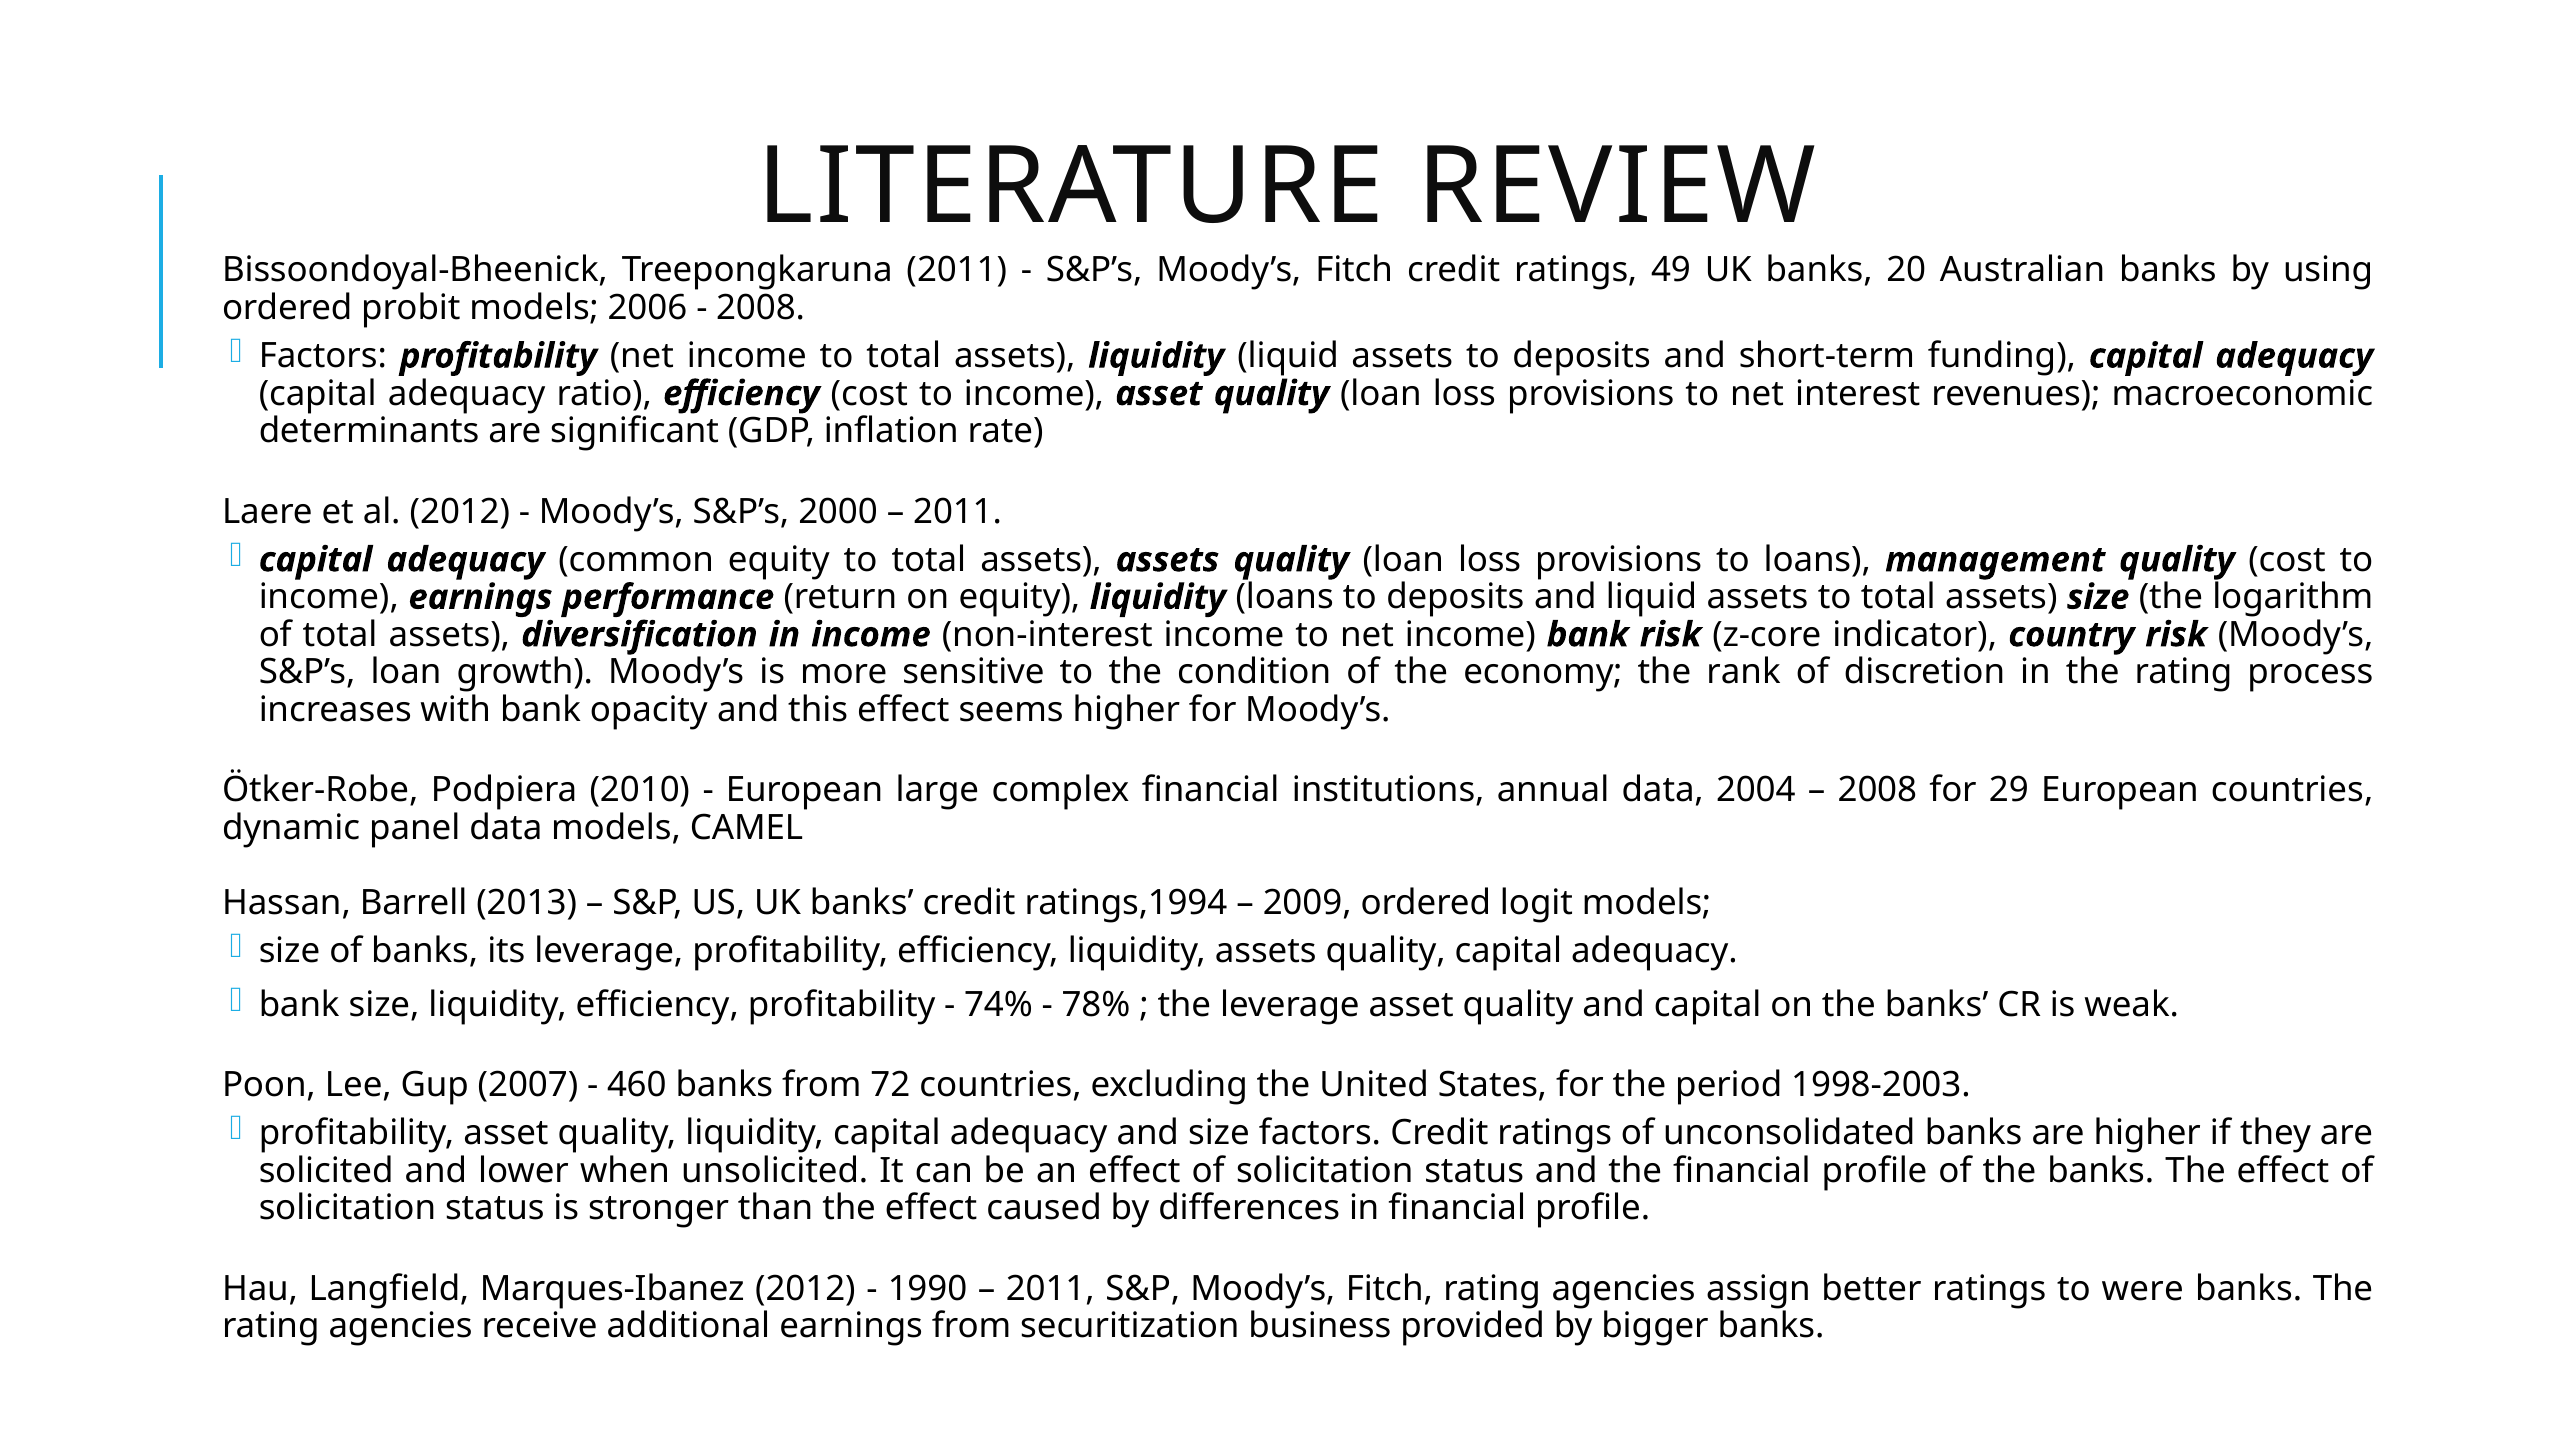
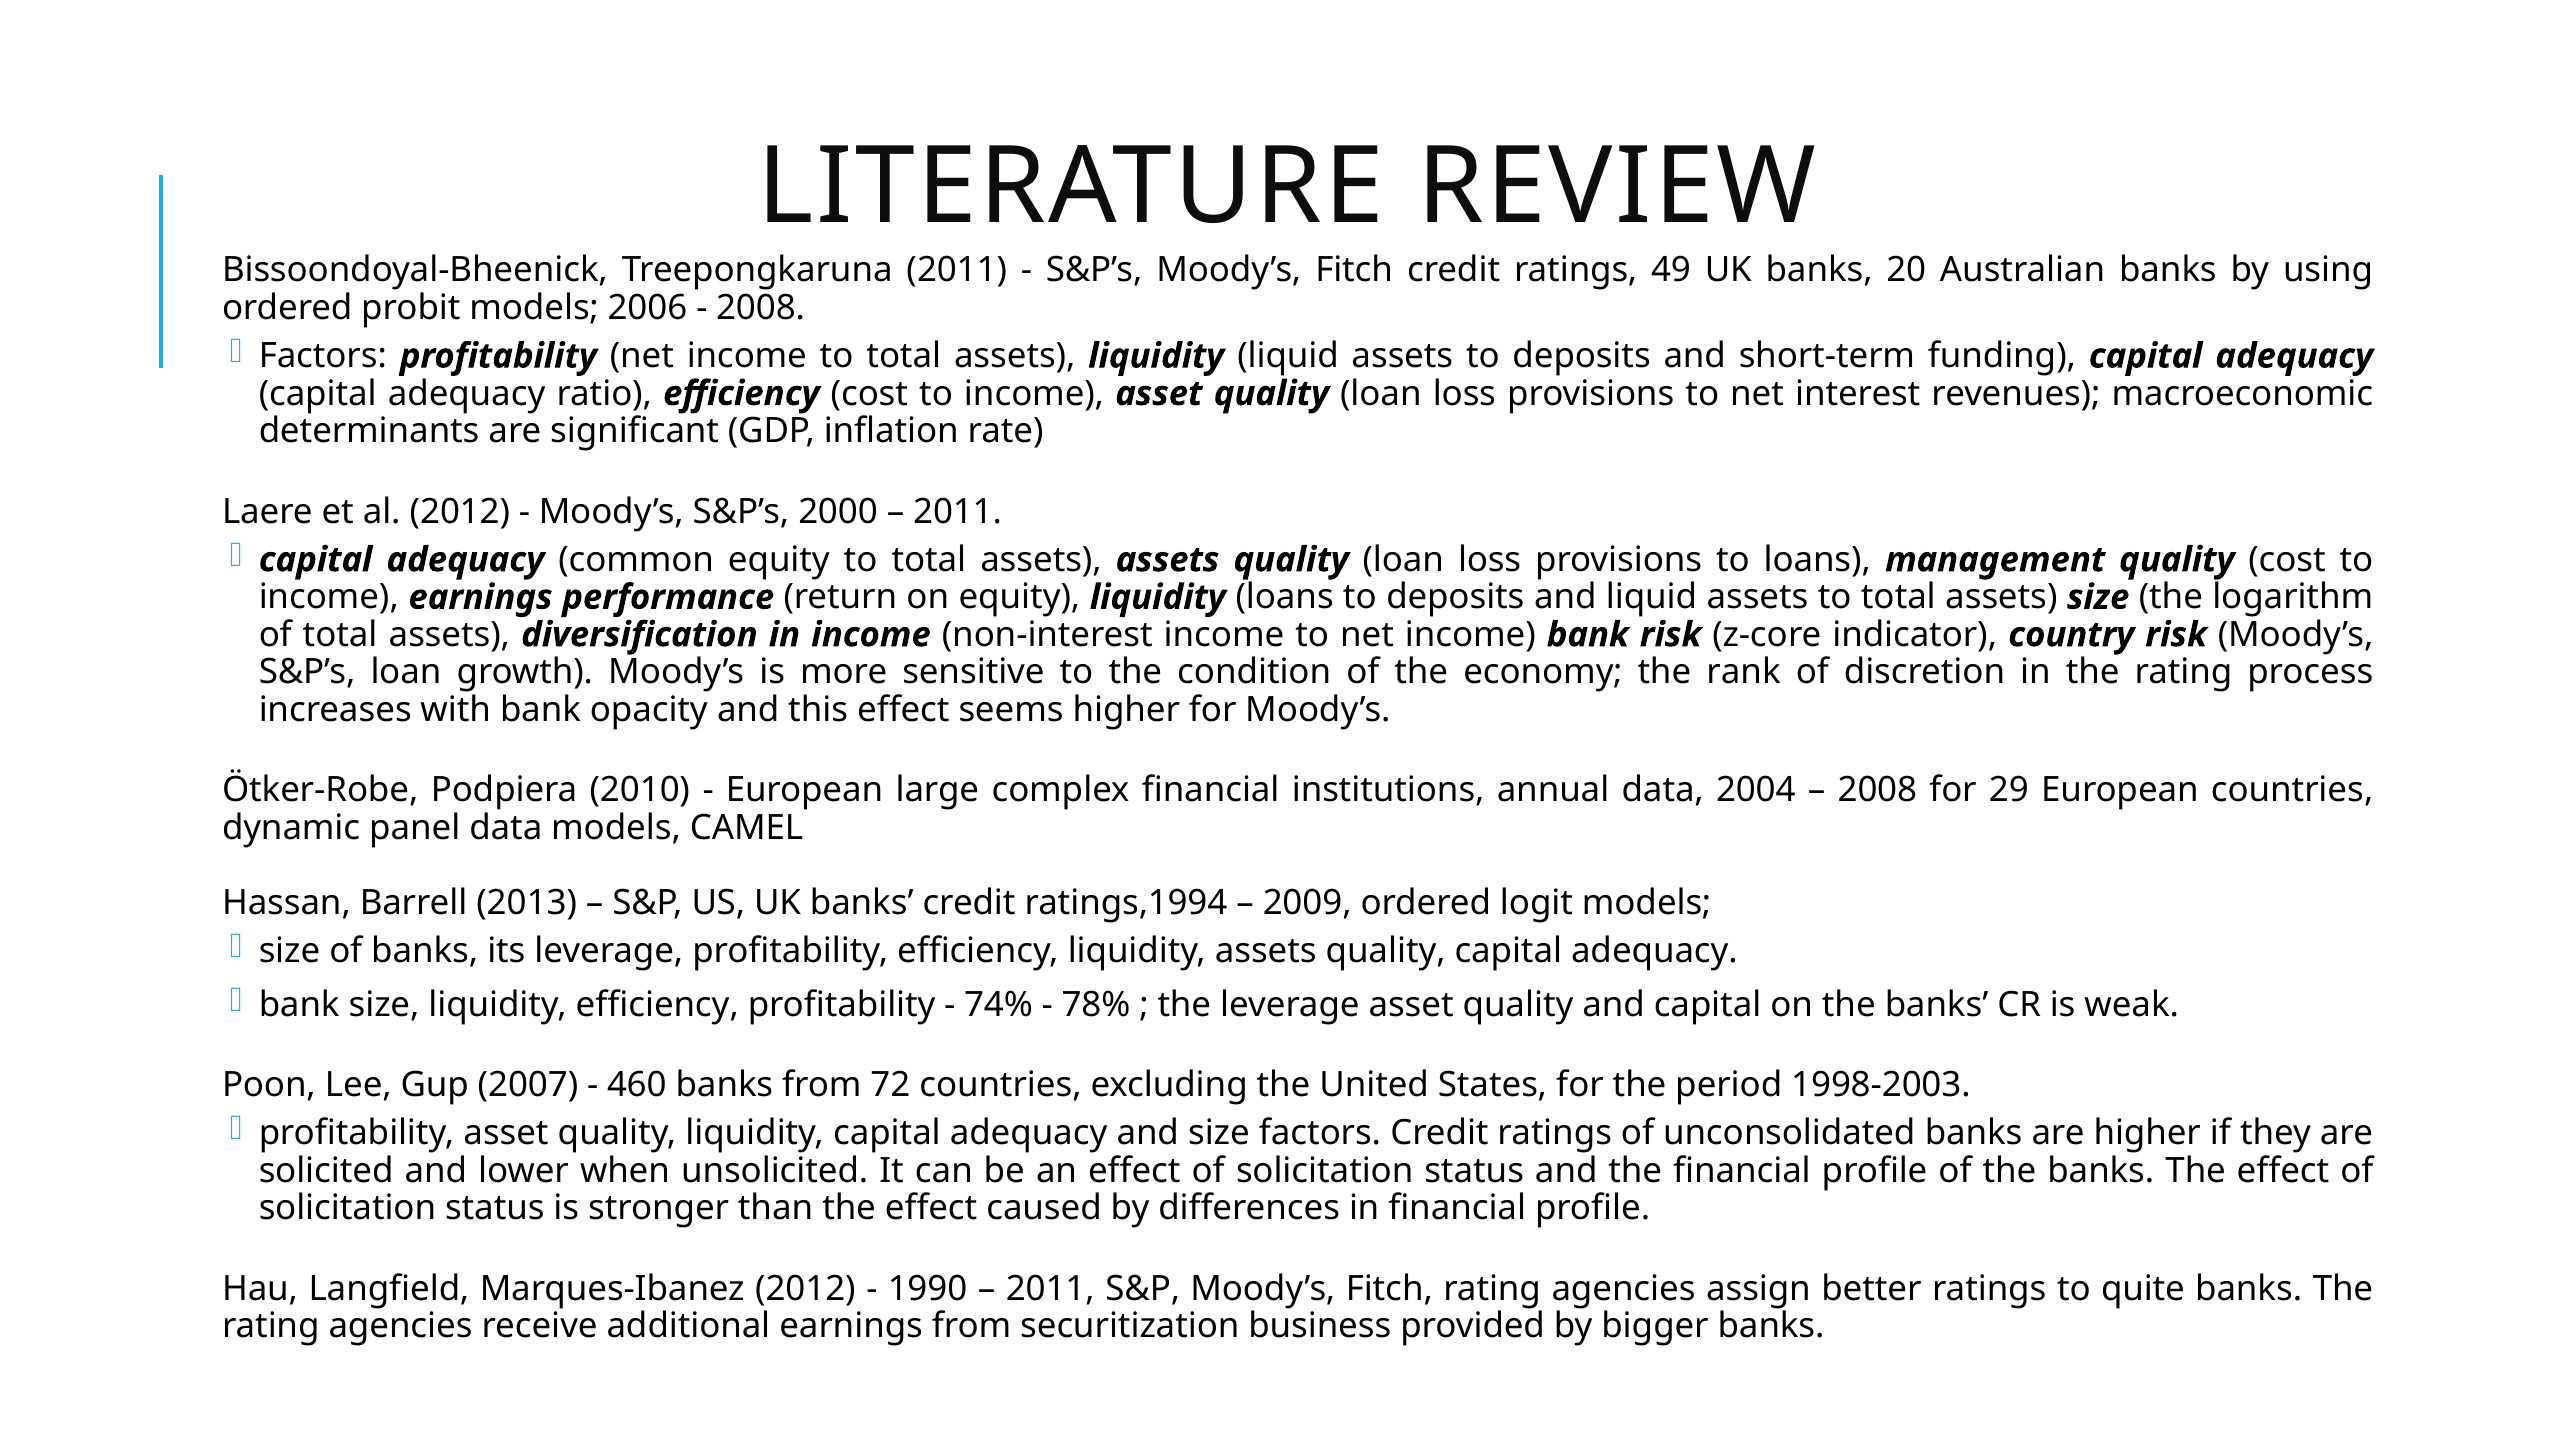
were: were -> quite (2143, 1289)
